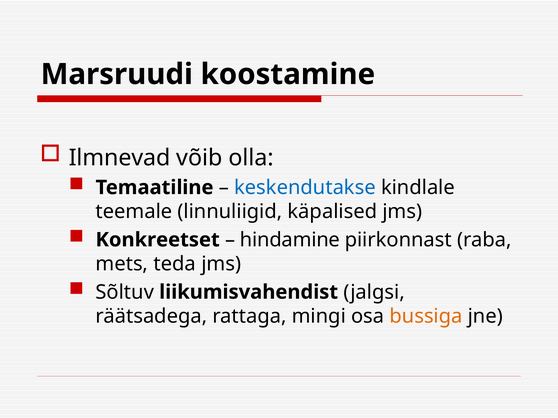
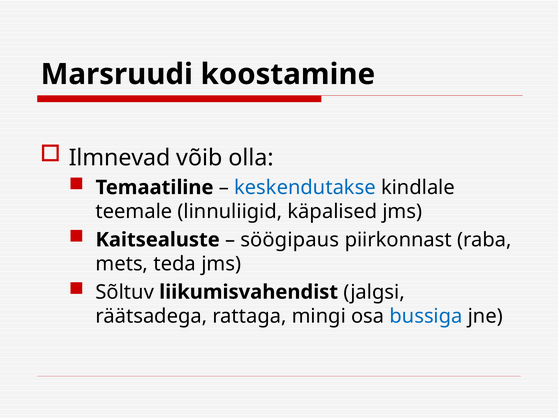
Konkreetset: Konkreetset -> Kaitsealuste (158, 240)
hindamine: hindamine -> söögipaus (290, 240)
bussiga colour: orange -> blue (426, 317)
